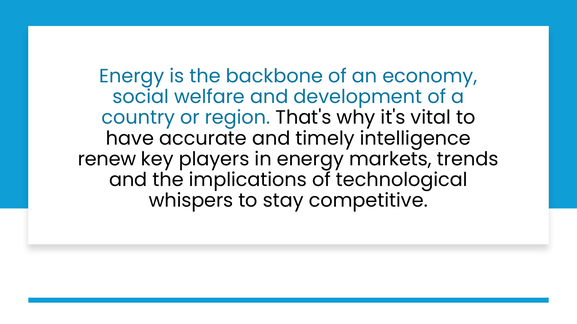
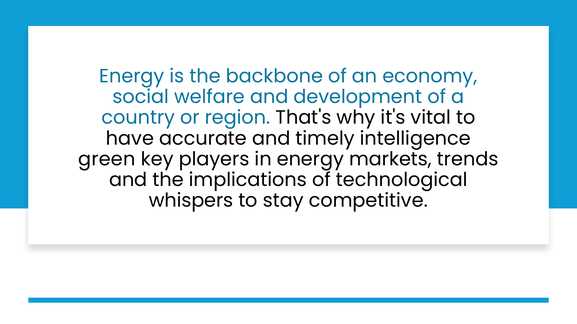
renew: renew -> green (107, 159)
